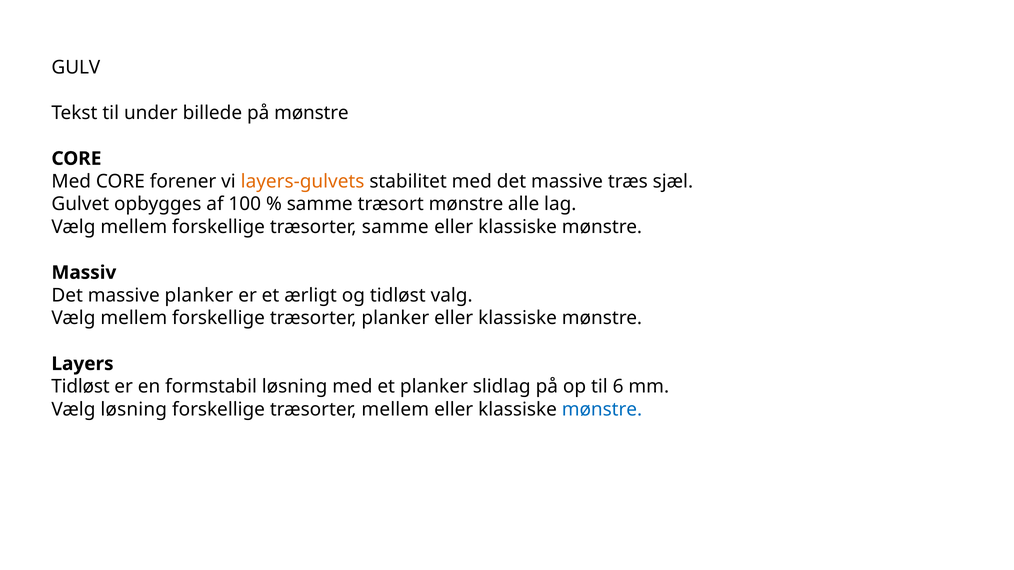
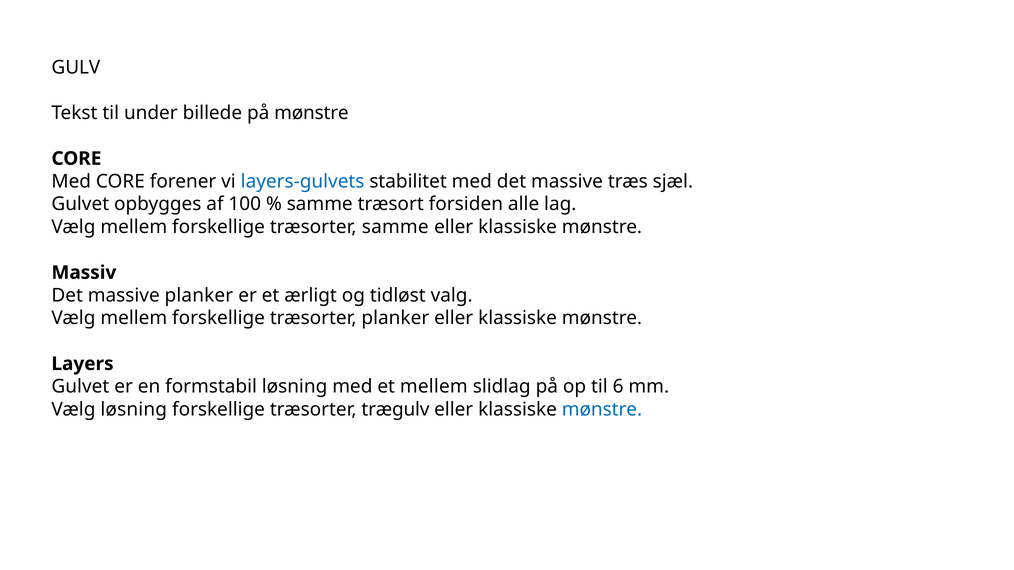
layers-gulvets colour: orange -> blue (303, 181)
træsort mønstre: mønstre -> forsiden (466, 204)
Tidløst: Tidløst -> Gulvet (80, 387)
et planker: planker -> mellem (434, 387)
træsorter mellem: mellem -> trægulv (395, 410)
